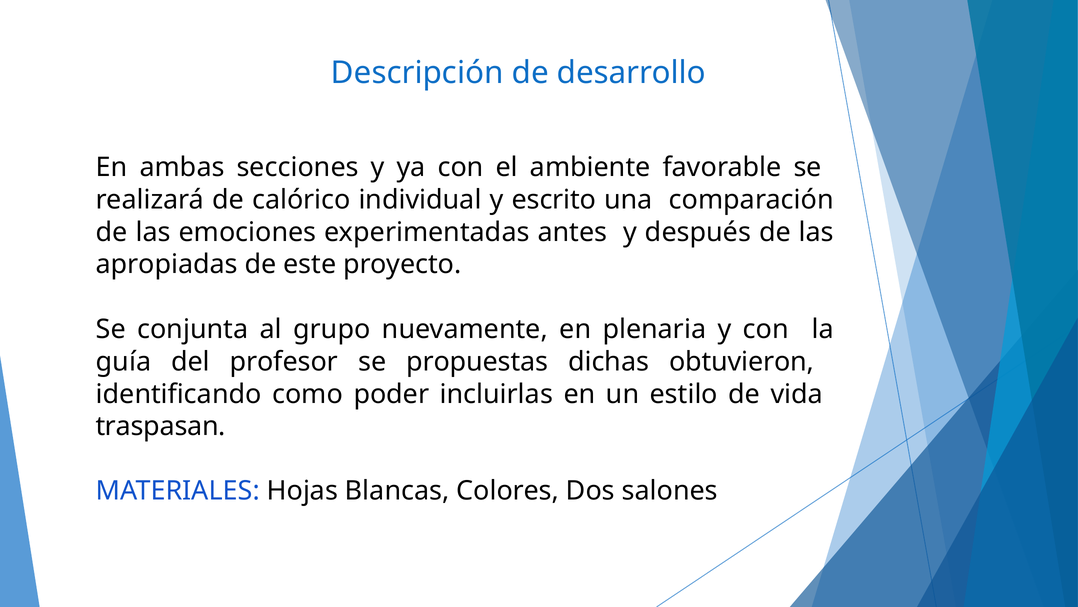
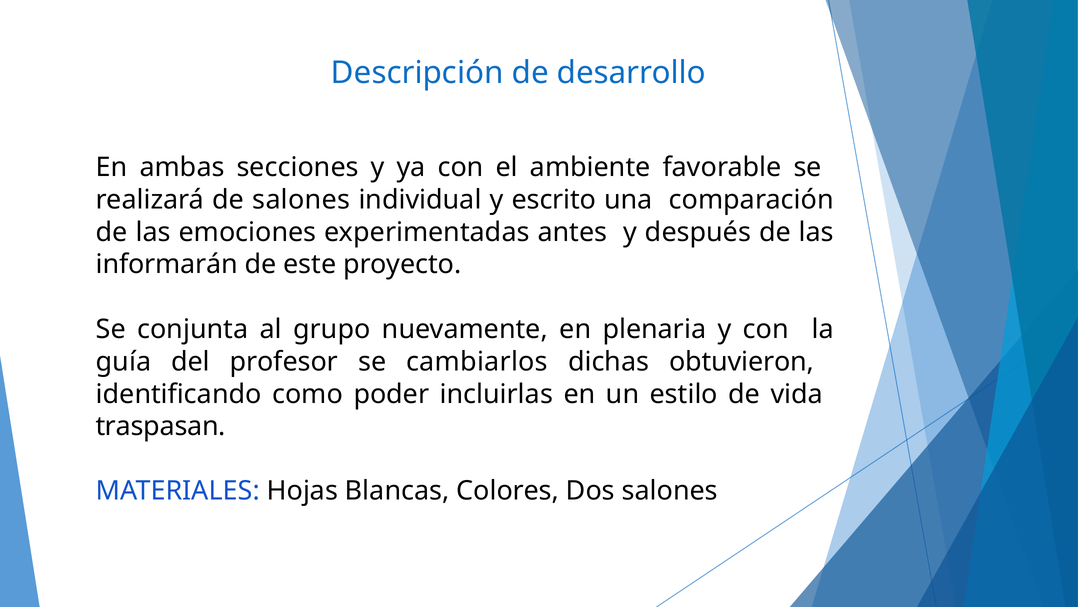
de calórico: calórico -> salones (301, 200)
apropiadas: apropiadas -> informarán (167, 264)
propuestas: propuestas -> cambiarlos (477, 361)
